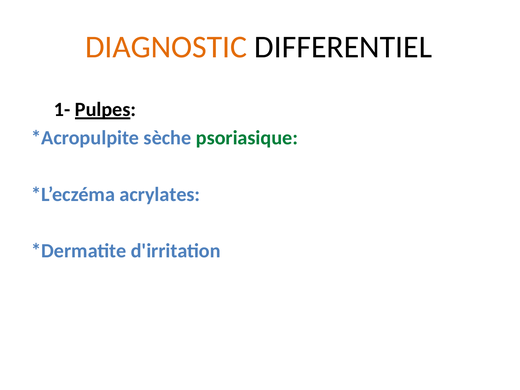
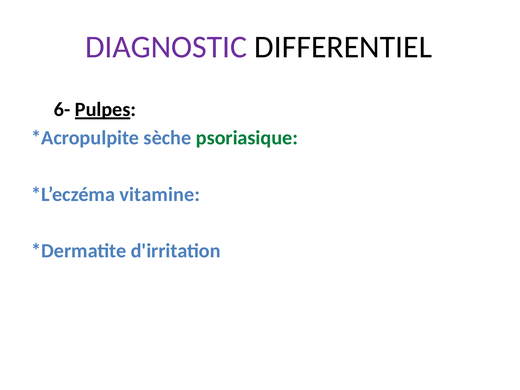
DIAGNOSTIC colour: orange -> purple (166, 47)
1-: 1- -> 6- (62, 110)
acrylates: acrylates -> vitamine (160, 194)
